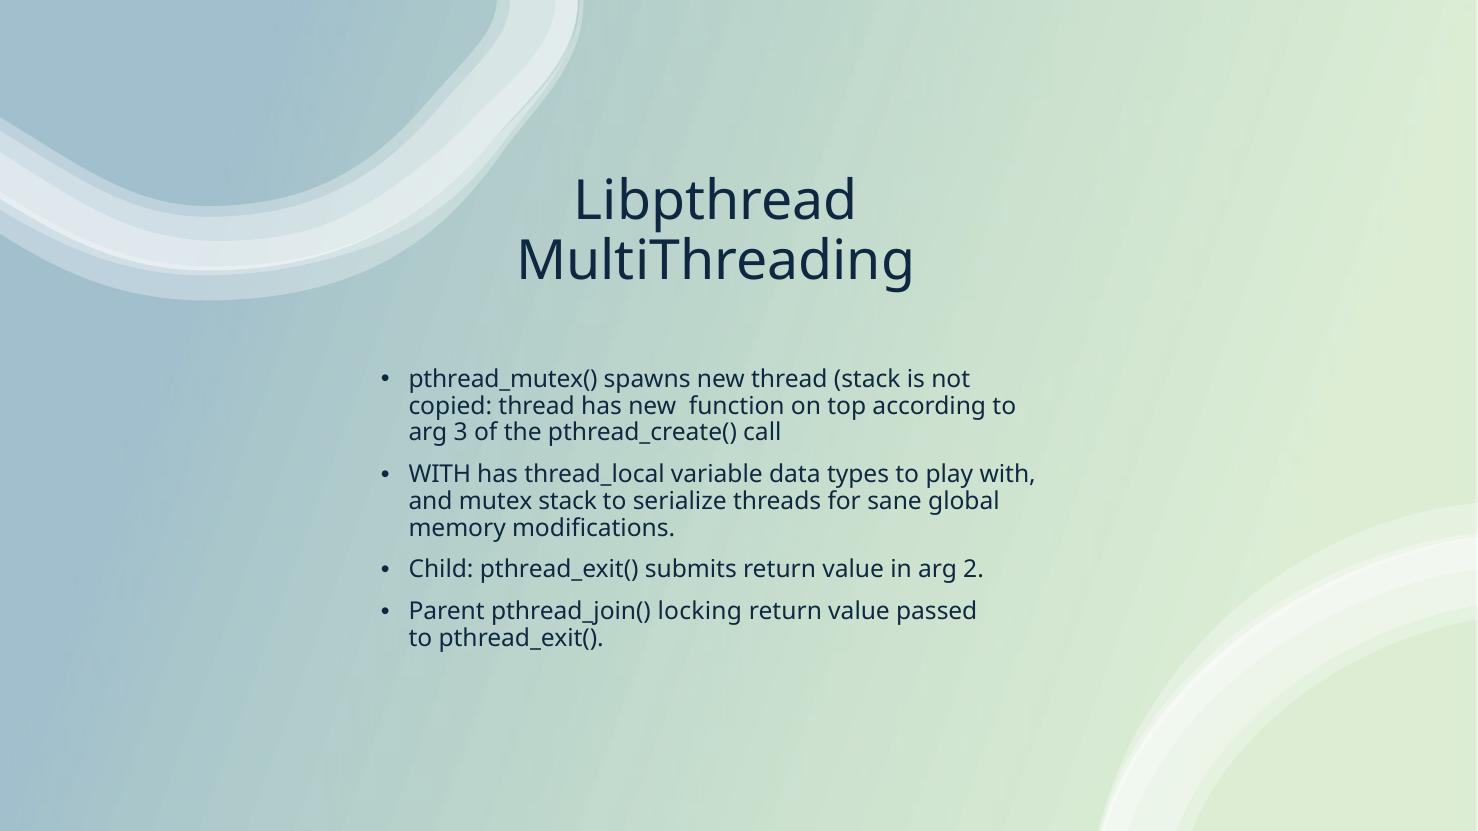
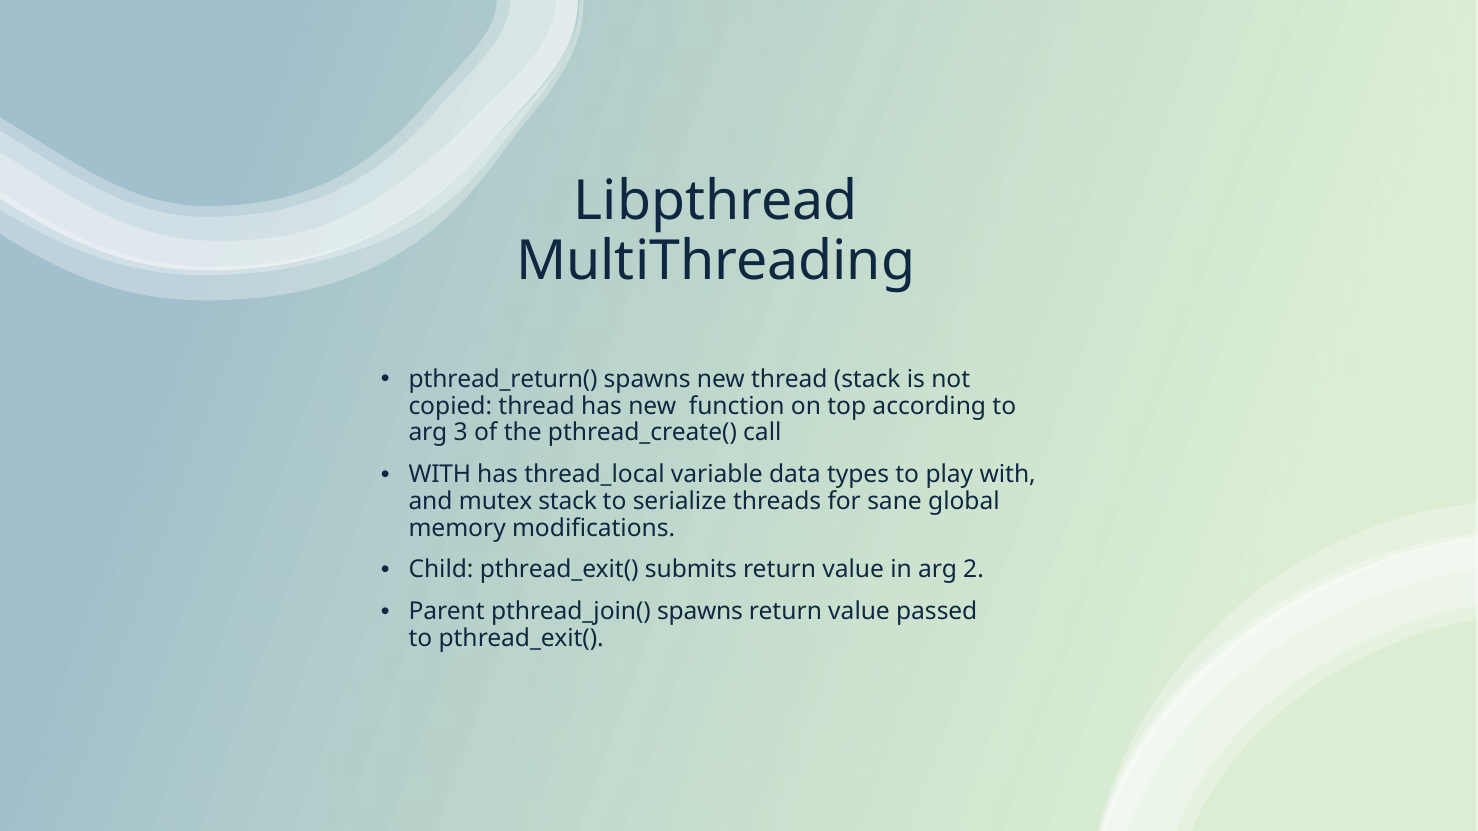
pthread_mutex(: pthread_mutex( -> pthread_return( (503, 380)
pthread_join( locking: locking -> spawns (700, 612)
